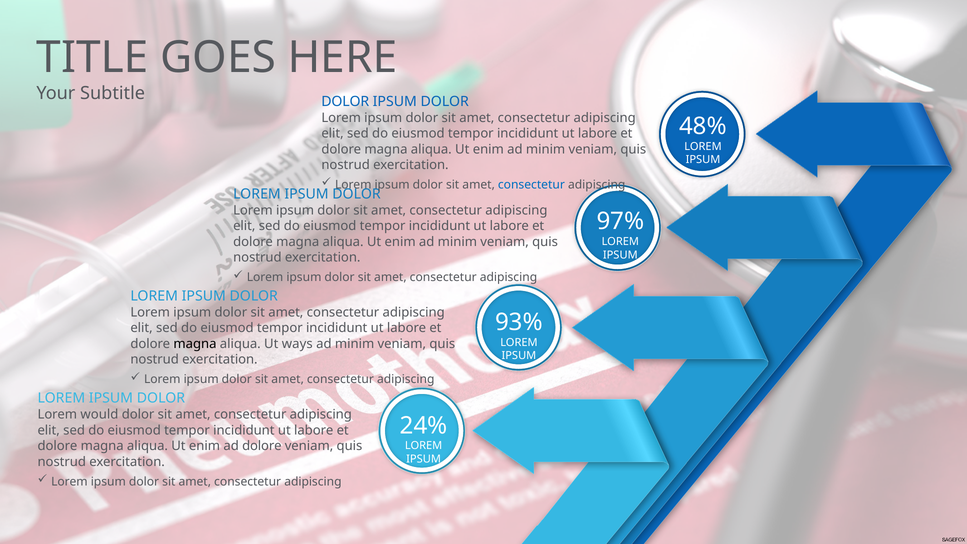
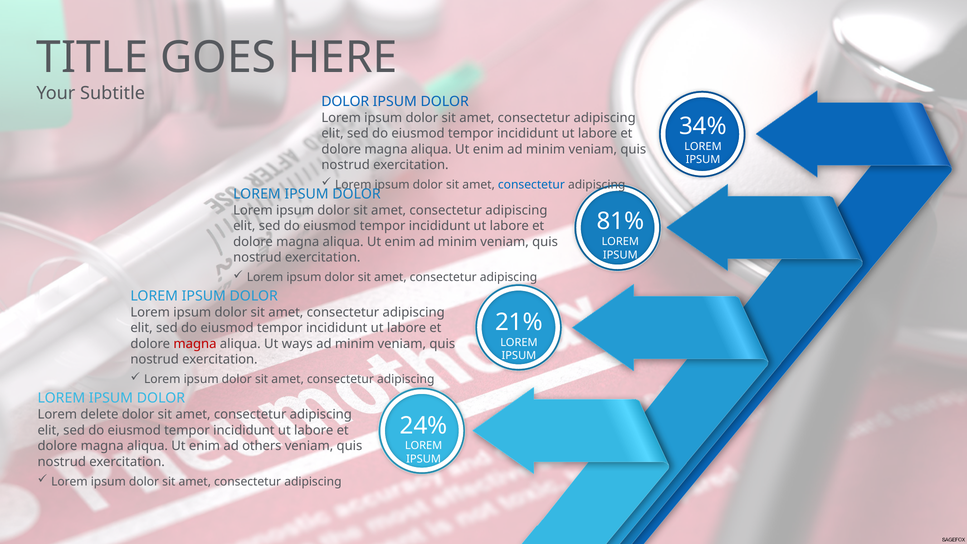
48%: 48% -> 34% (703, 126)
97%: 97% -> 81% (620, 221)
93%: 93% -> 21% (519, 322)
magna colour: black -> red (195, 344)
would: would -> delete (99, 414)
ad dolore: dolore -> others (262, 446)
